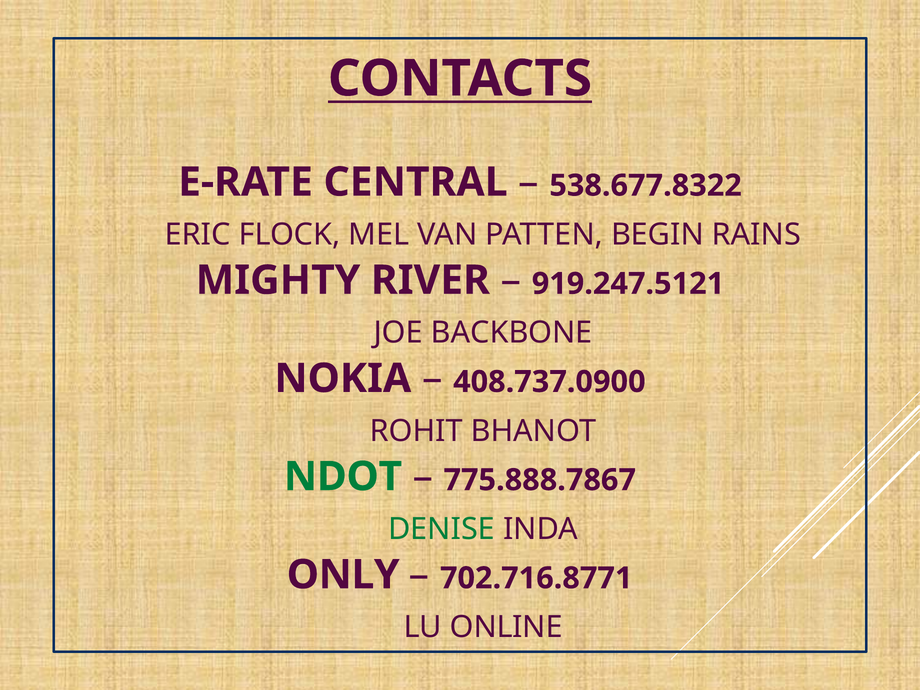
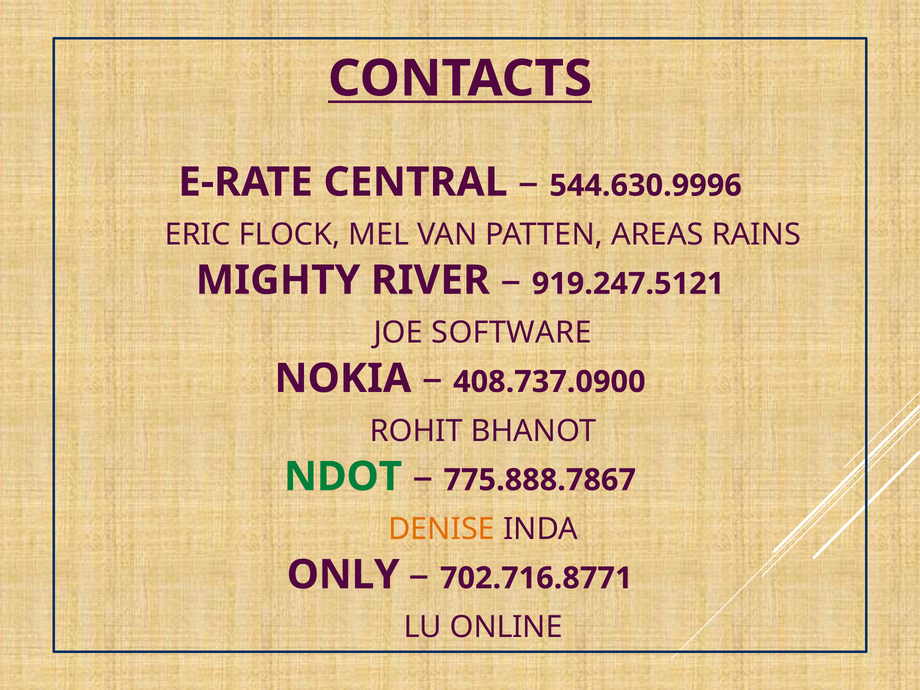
538.677.8322: 538.677.8322 -> 544.630.9996 (646, 186)
BEGIN: BEGIN -> AREAS (657, 235)
BACKBONE: BACKBONE -> SOFTWARE (512, 333)
DENISE colour: green -> orange (441, 529)
